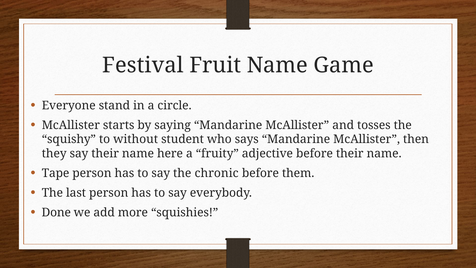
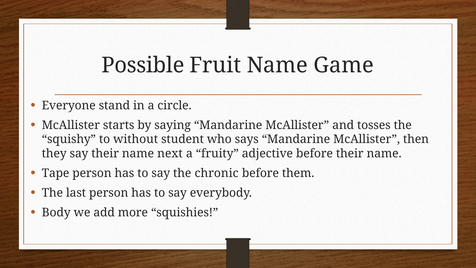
Festival: Festival -> Possible (143, 65)
here: here -> next (170, 154)
Done: Done -> Body (56, 212)
